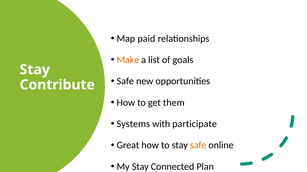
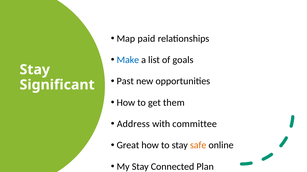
Make colour: orange -> blue (128, 60)
Safe: Safe -> Past (125, 82)
Contribute: Contribute -> Significant (57, 85)
Systems: Systems -> Address (133, 124)
participate: participate -> committee (195, 124)
